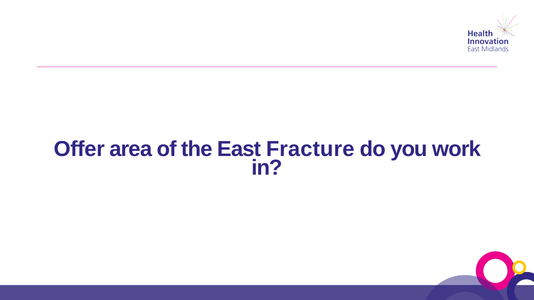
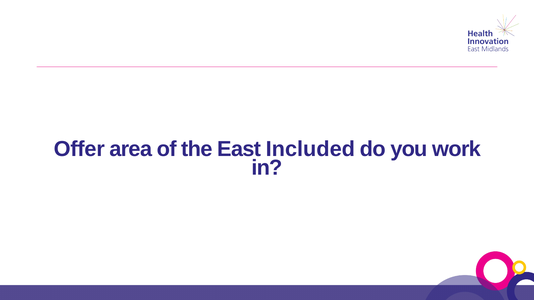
Fracture: Fracture -> Included (310, 149)
